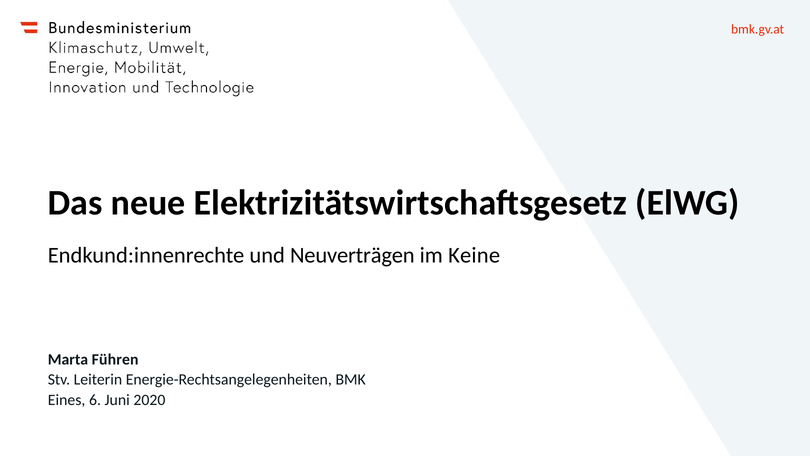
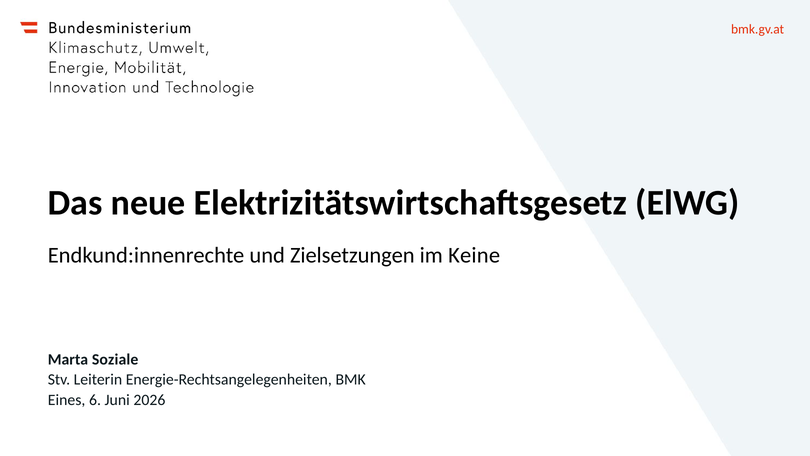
Neuverträgen: Neuverträgen -> Zielsetzungen (352, 255)
Führen: Führen -> Soziale (115, 359)
2020: 2020 -> 2026 (149, 400)
